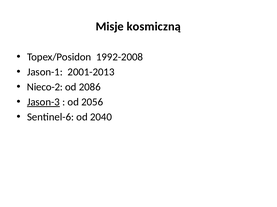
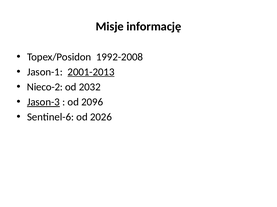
kosmiczną: kosmiczną -> informację (154, 26)
2001-2013 underline: none -> present (91, 72)
2086: 2086 -> 2032 (90, 87)
2056: 2056 -> 2096 (92, 102)
2040: 2040 -> 2026 (101, 117)
